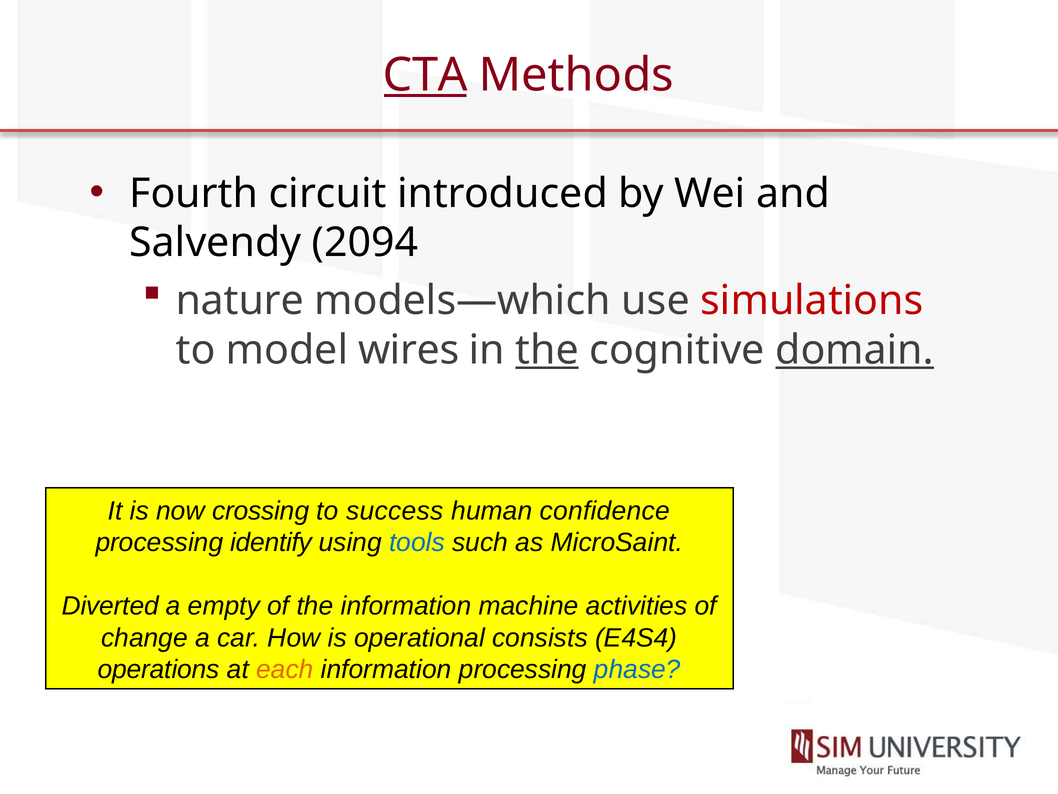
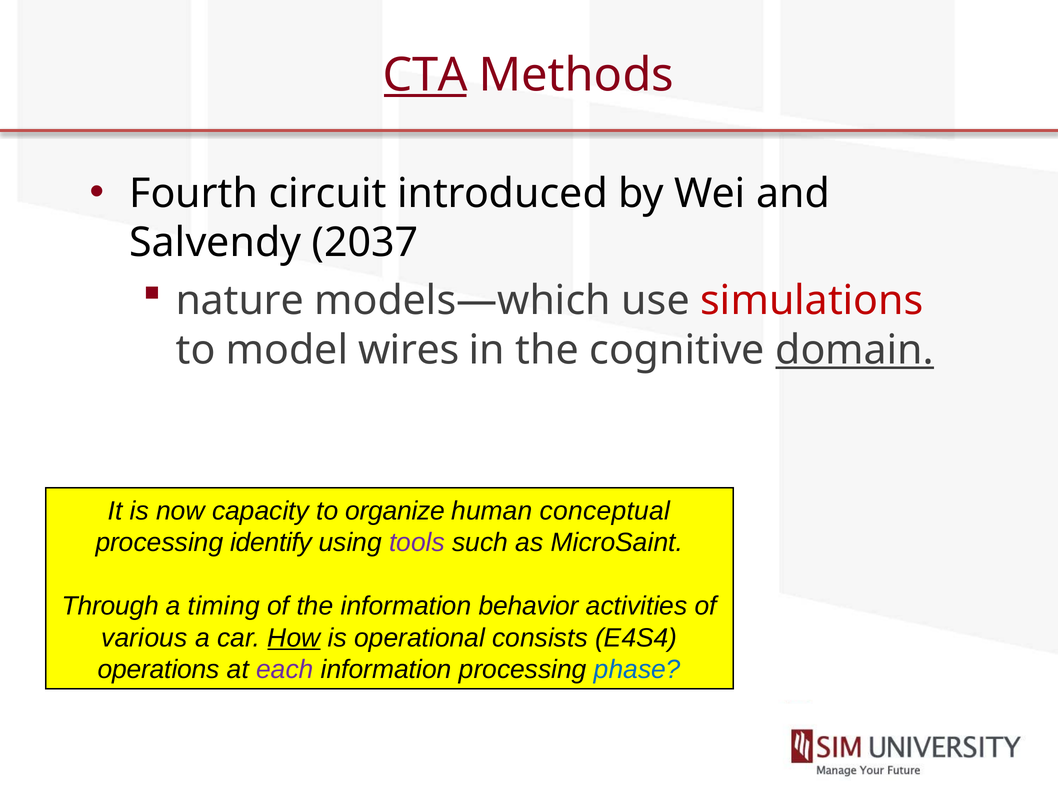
2094: 2094 -> 2037 (365, 243)
the underline: present -> none (547, 350)
crossing: crossing -> capacity (261, 511)
success: success -> organize (395, 511)
confidence: confidence -> conceptual (605, 511)
tools colour: blue -> purple (417, 542)
Diverted: Diverted -> Through (110, 606)
empty: empty -> timing (224, 606)
machine: machine -> behavior (529, 606)
change: change -> various (144, 637)
How underline: none -> present (294, 637)
each colour: orange -> purple (285, 669)
